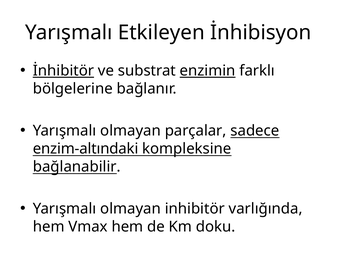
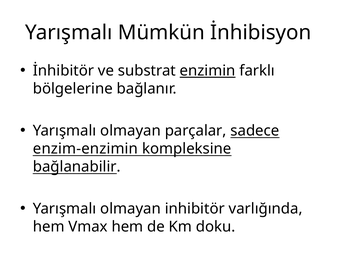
Etkileyen: Etkileyen -> Mümkün (161, 33)
İnhibitör underline: present -> none (63, 71)
enzim-altındaki: enzim-altındaki -> enzim-enzimin (85, 149)
